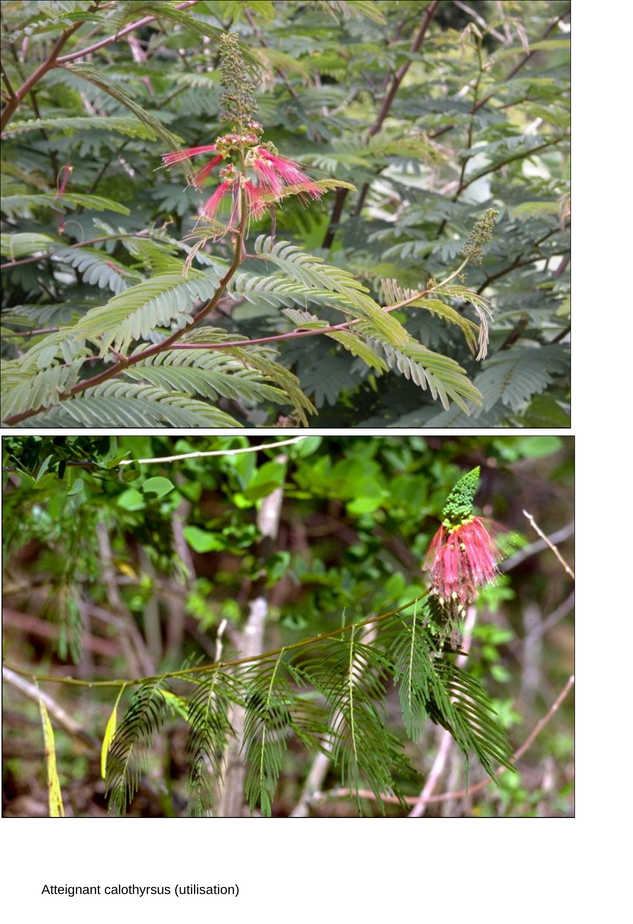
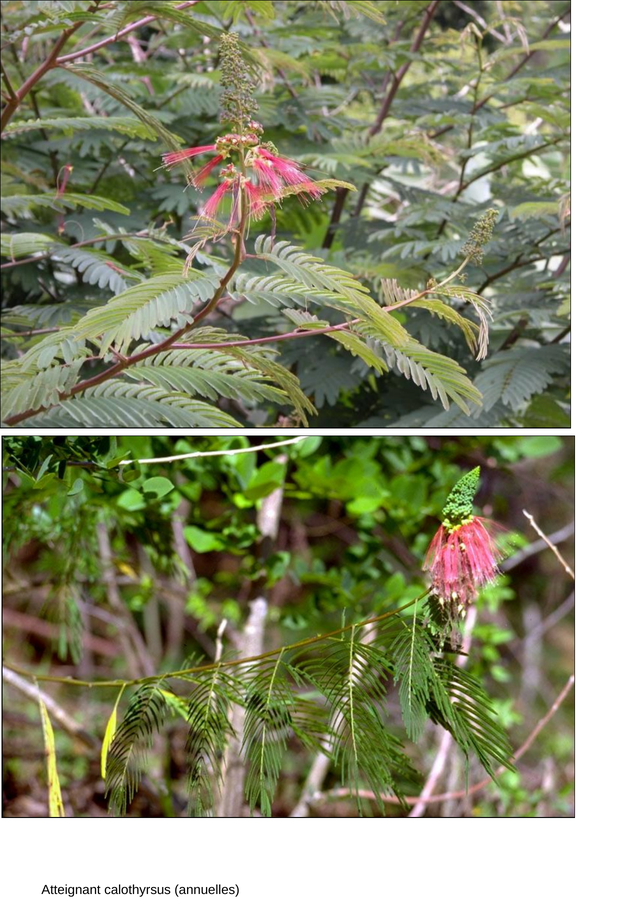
utilisation: utilisation -> annuelles (207, 890)
